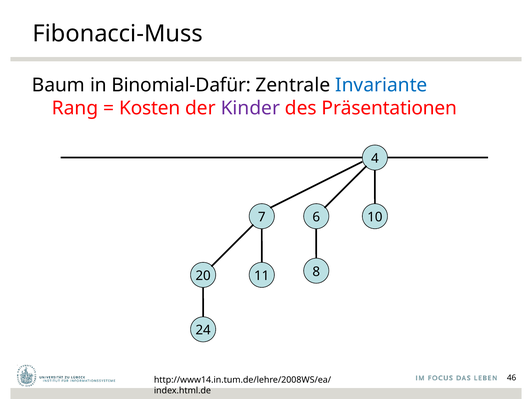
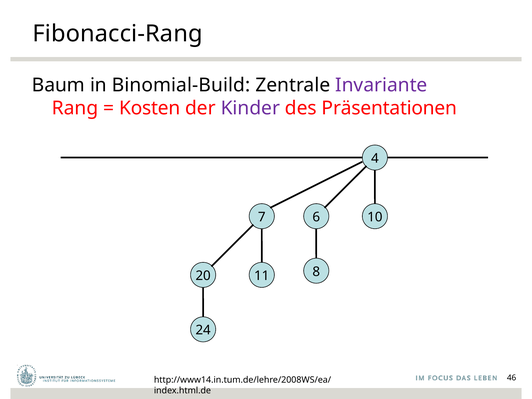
Fibonacci-Muss: Fibonacci-Muss -> Fibonacci-Rang (118, 34)
Binomial-Dafür: Binomial-Dafür -> Binomial-Build (181, 85)
Invariante colour: blue -> purple (381, 85)
